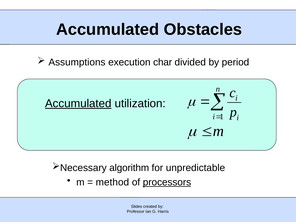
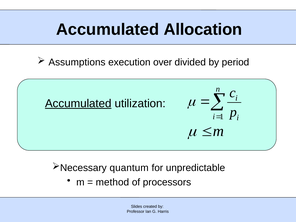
Obstacles: Obstacles -> Allocation (203, 30)
char: char -> over (163, 62)
algorithm: algorithm -> quantum (129, 168)
processors underline: present -> none (167, 182)
